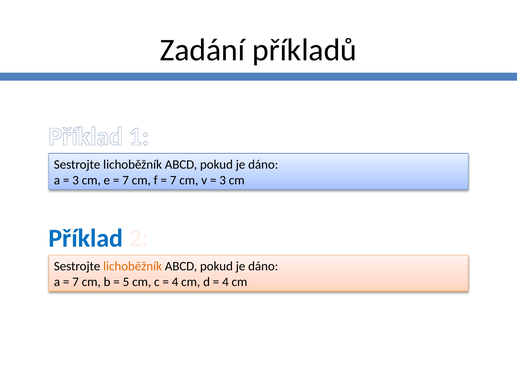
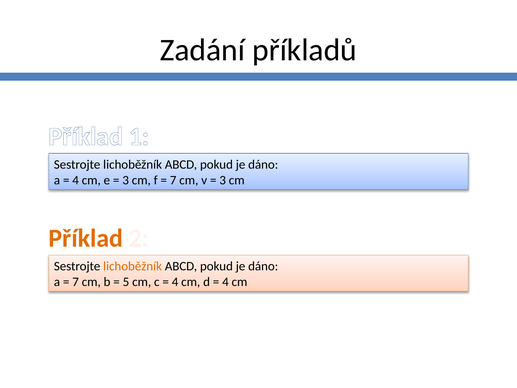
3: 3 -> 4 (76, 180)
7: 7 -> 3 (126, 180)
Příklad colour: blue -> orange (86, 238)
